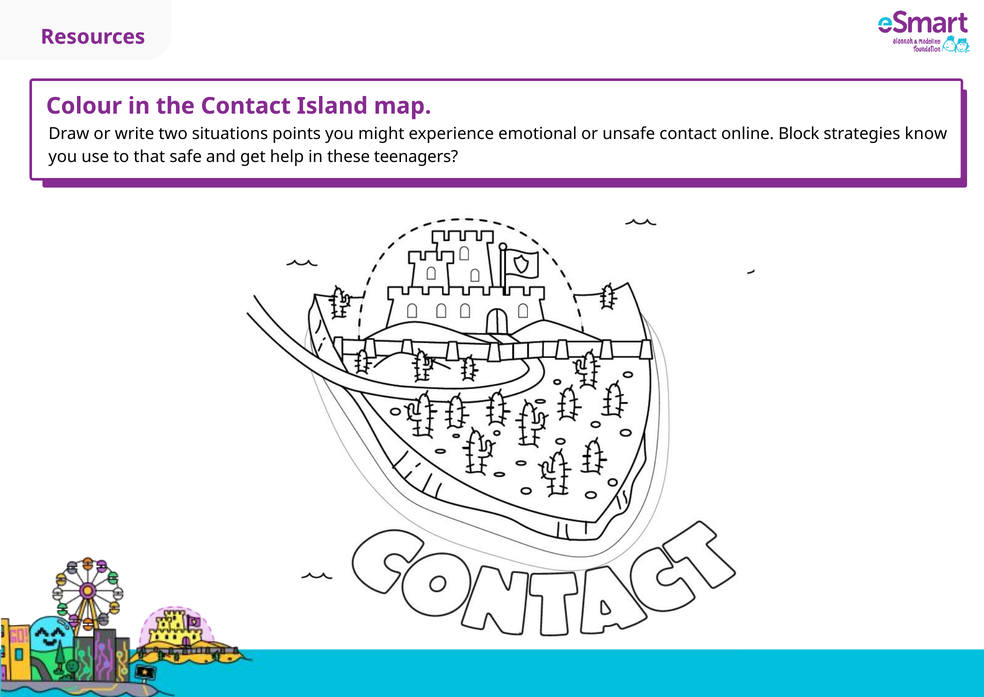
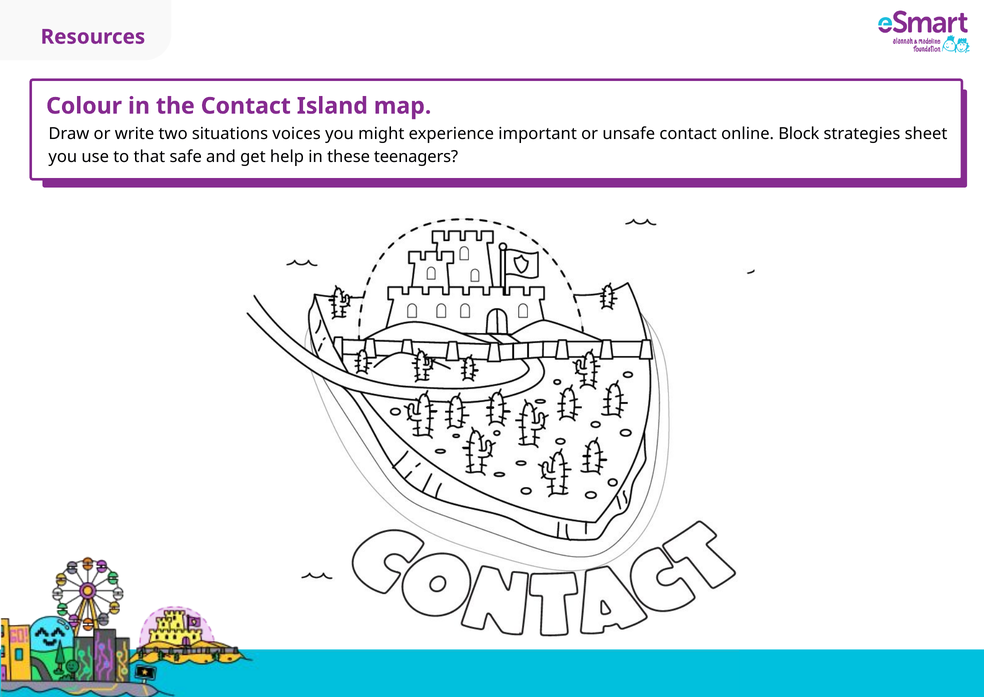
points: points -> voices (297, 134)
emotional: emotional -> important (538, 134)
know: know -> sheet (926, 134)
